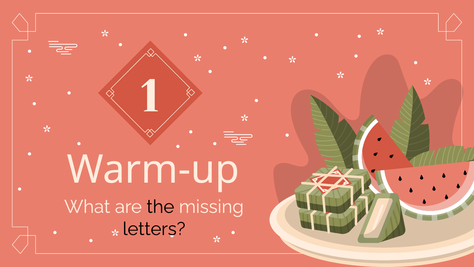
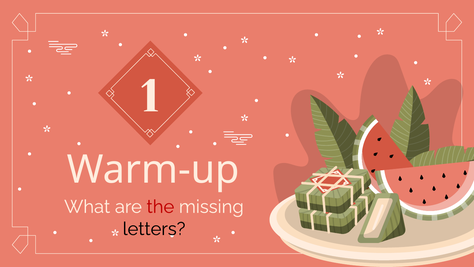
the colour: black -> red (160, 206)
